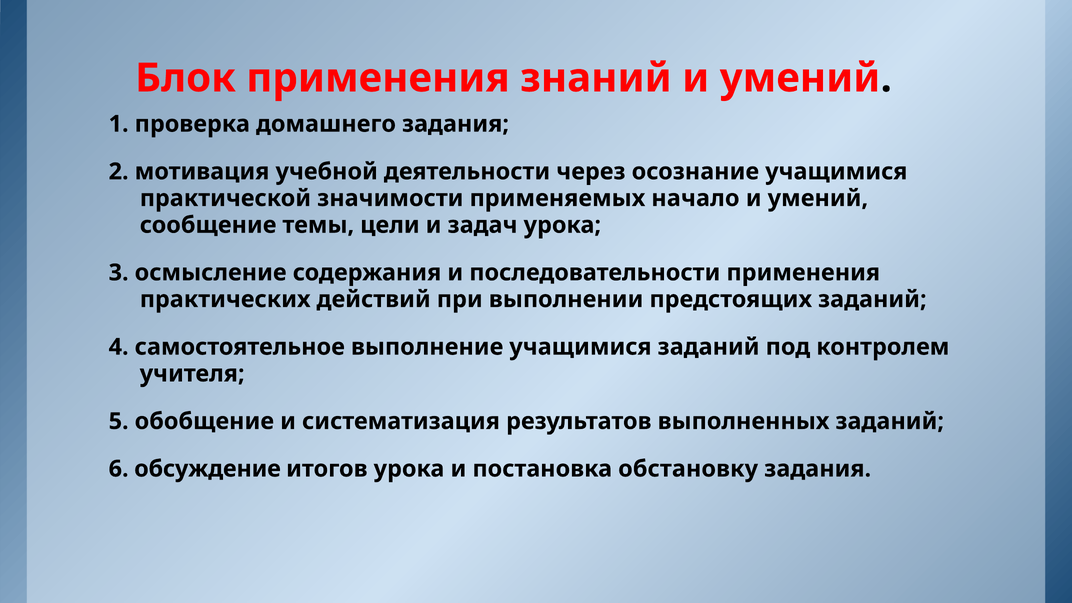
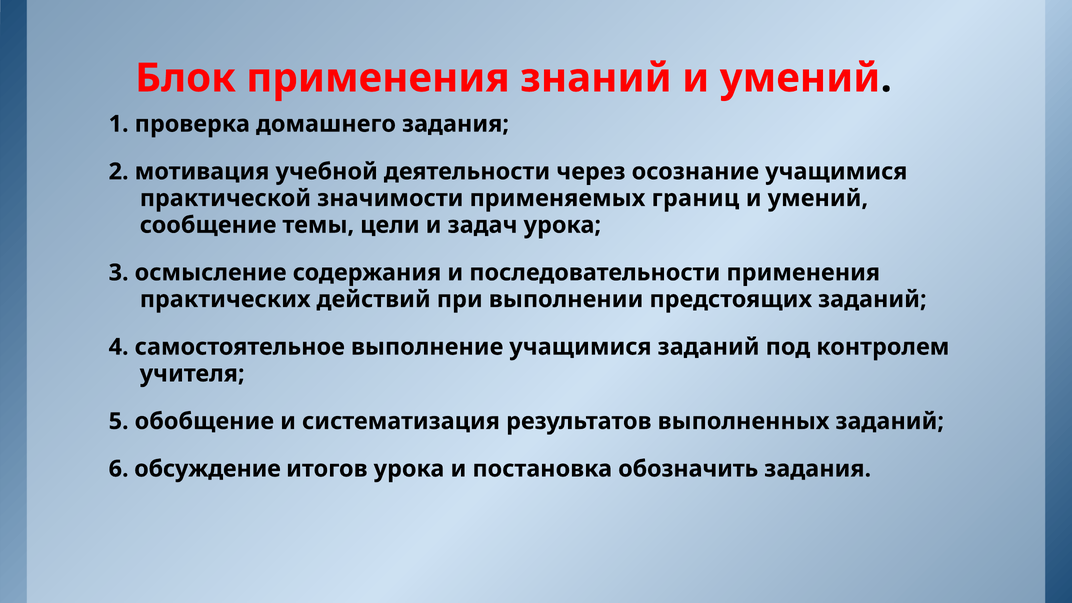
начало: начало -> границ (695, 198)
обстановку: обстановку -> обозначить (688, 469)
